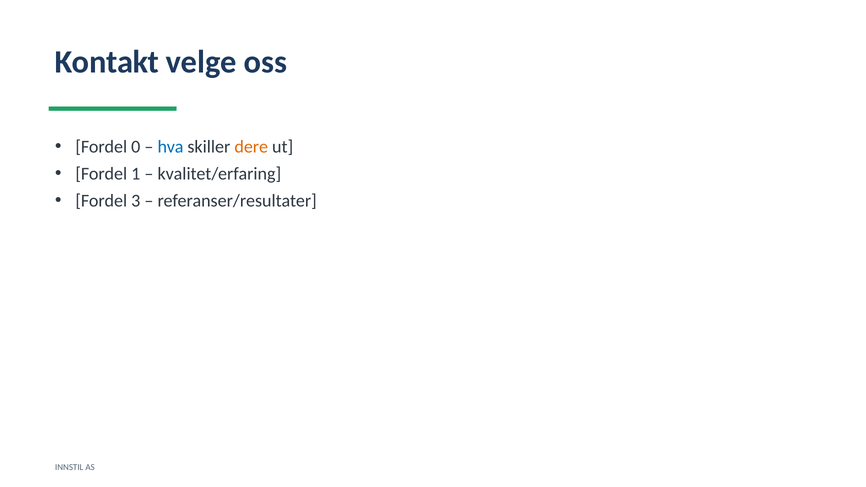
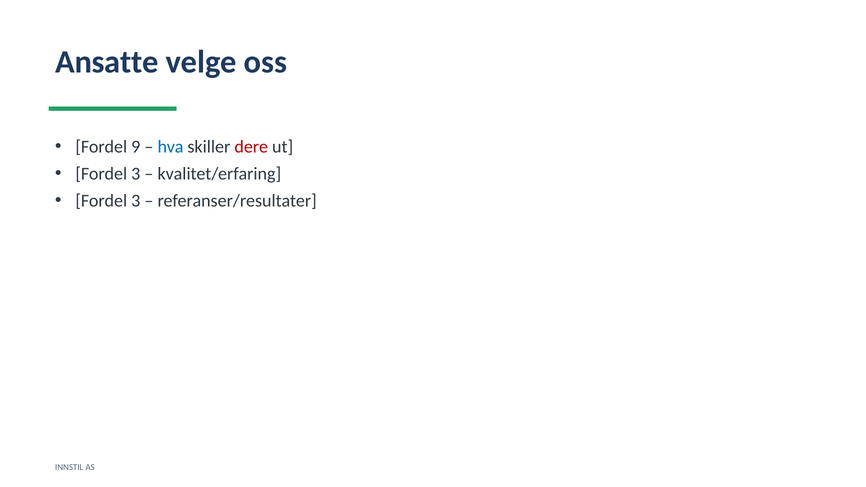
Kontakt: Kontakt -> Ansatte (107, 62)
0: 0 -> 9 (136, 147)
dere colour: orange -> red (251, 147)
1: 1 -> 3 (136, 174)
